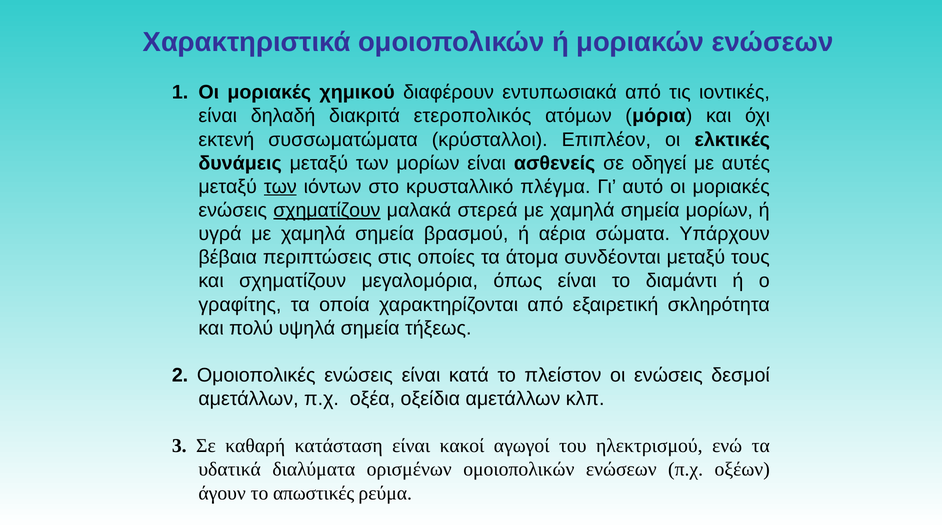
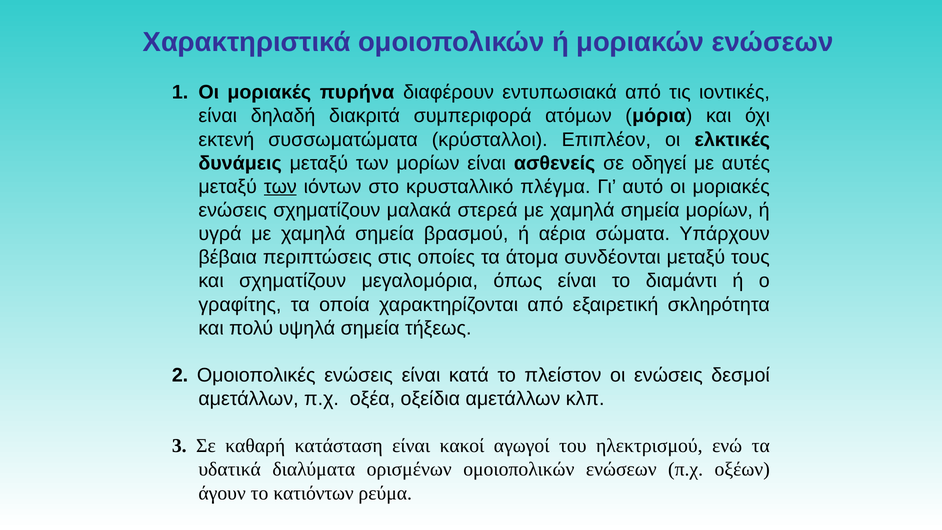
χημικού: χημικού -> πυρήνα (357, 92)
ετεροπολικός: ετεροπολικός -> συμπεριφορά (473, 116)
σχηματίζουν underline: present -> none (327, 210)
απωστικές: απωστικές -> κατιόντων (314, 493)
